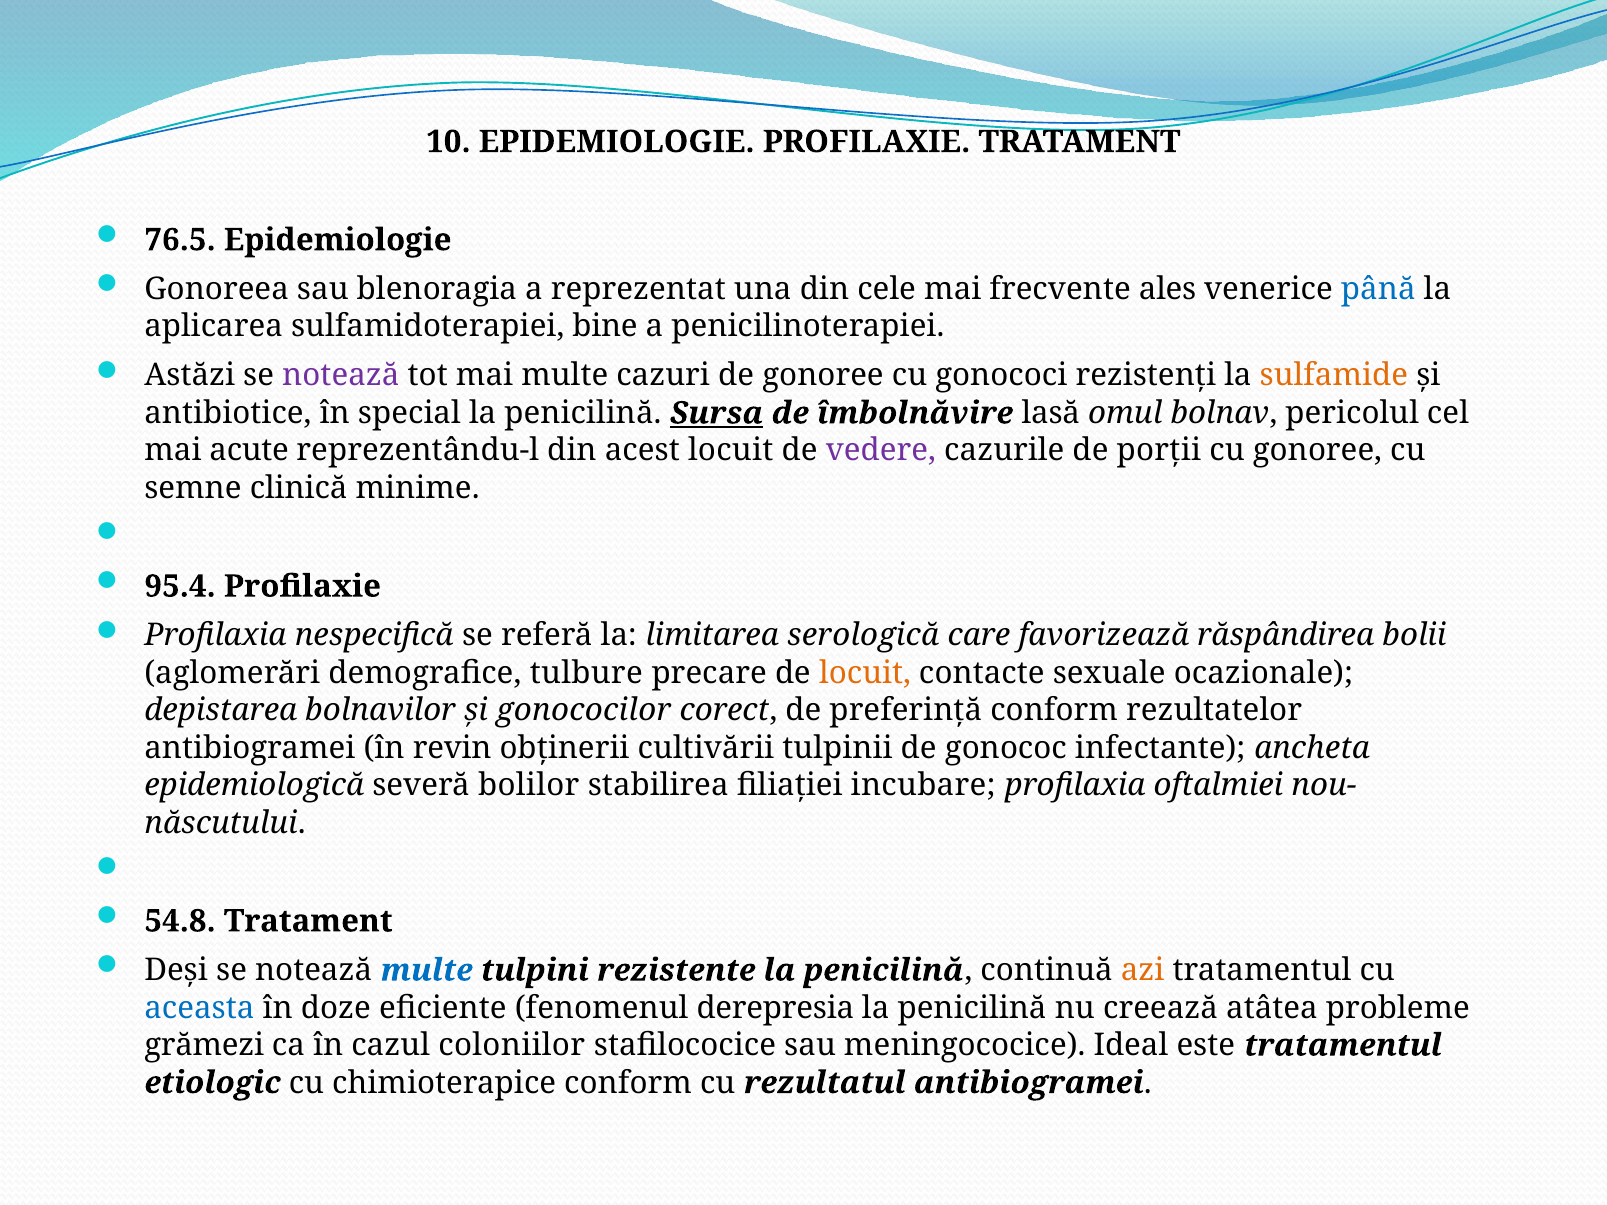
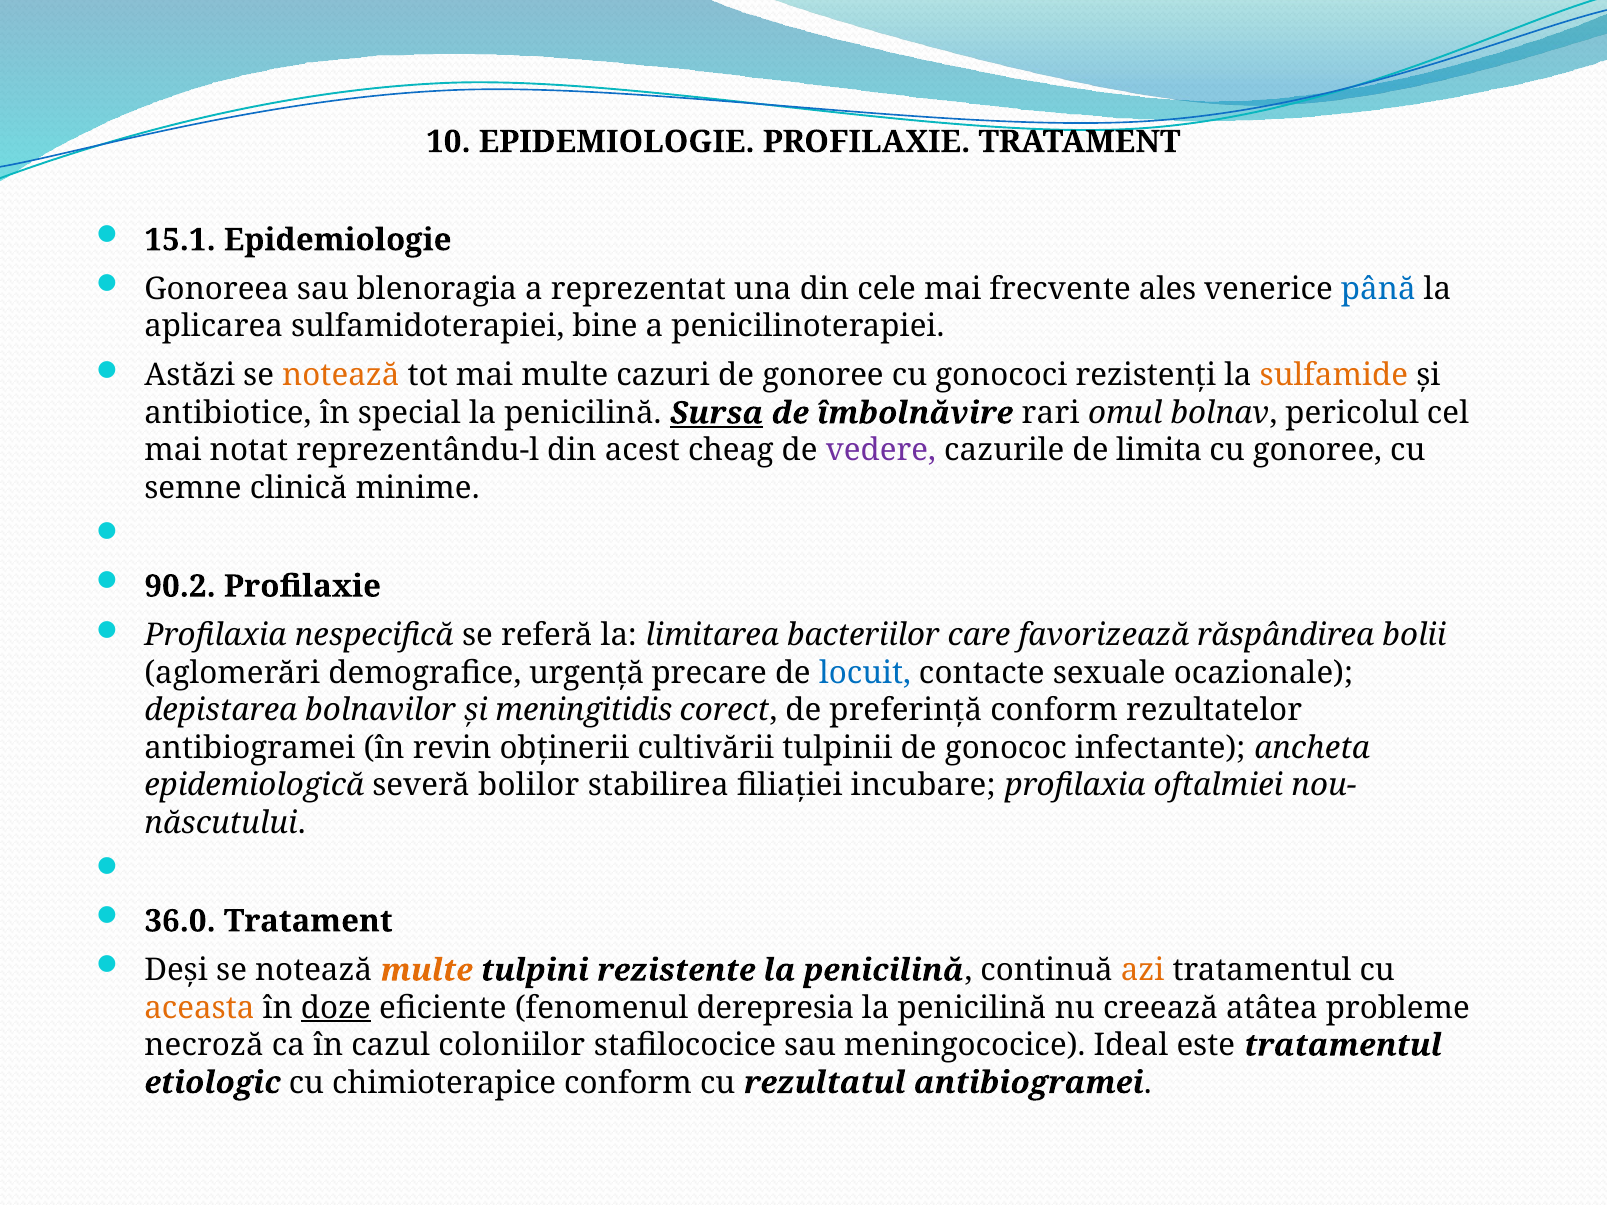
76.5: 76.5 -> 15.1 (180, 240)
notează colour: purple -> orange (341, 376)
lasă: lasă -> rari (1051, 413)
acute: acute -> notat (249, 451)
acest locuit: locuit -> cheag (731, 451)
porţii: porţii -> limita (1159, 451)
95.4: 95.4 -> 90.2 (180, 586)
serologică: serologică -> bacteriilor (863, 636)
tulbure: tulbure -> urgenţă (587, 673)
locuit colour: orange -> blue (865, 673)
gonococilor: gonococilor -> meningitidis (584, 711)
54.8: 54.8 -> 36.0 (180, 921)
multe colour: blue -> orange (427, 970)
aceasta colour: blue -> orange (199, 1008)
doze underline: none -> present (336, 1008)
grămezi: grămezi -> necroză (204, 1045)
